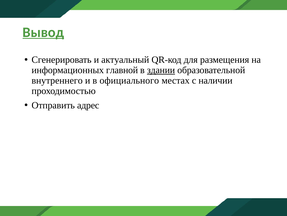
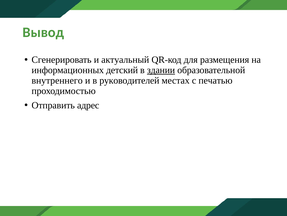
Вывод underline: present -> none (43, 32)
главной: главной -> детский (122, 70)
официального: официального -> руководителей (129, 80)
наличии: наличии -> печатью (215, 80)
